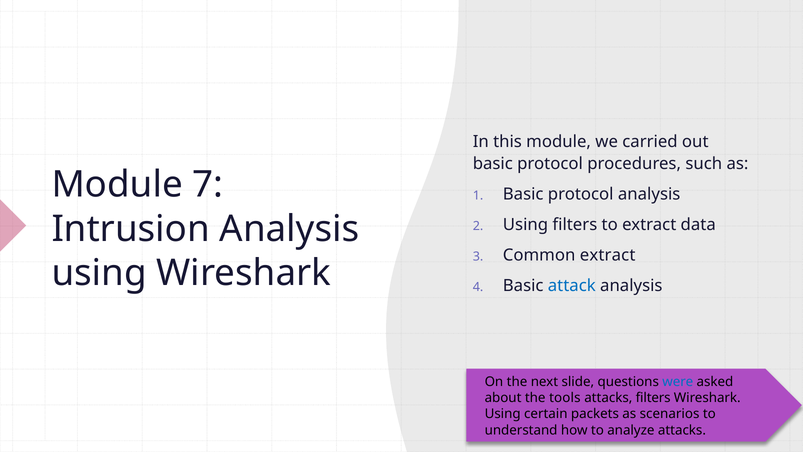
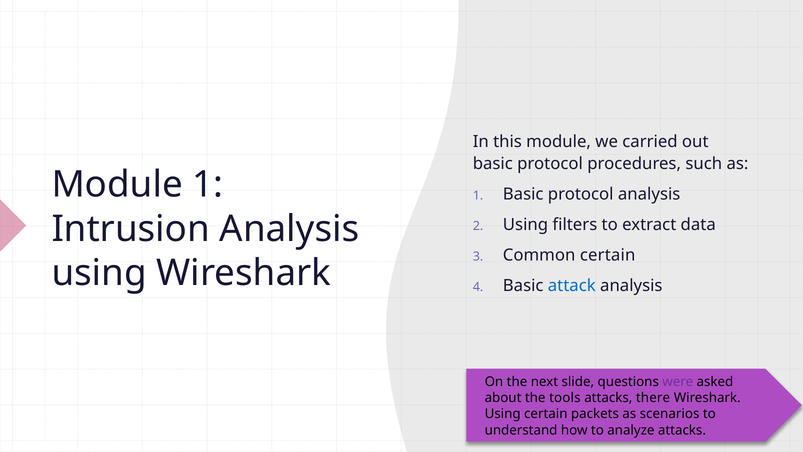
Module 7: 7 -> 1 (208, 185)
Common extract: extract -> certain (608, 255)
were colour: blue -> purple (678, 382)
attacks filters: filters -> there (653, 398)
